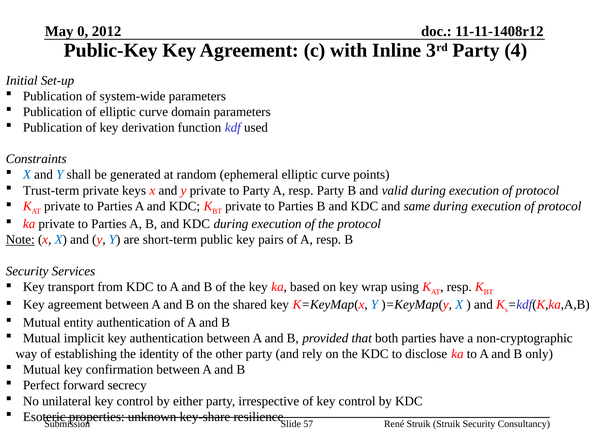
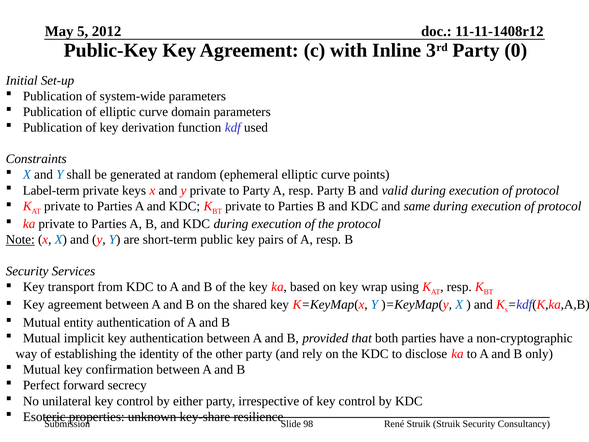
0: 0 -> 5 (83, 31)
4: 4 -> 0 (516, 50)
Trust-term: Trust-term -> Label-term (51, 190)
57: 57 -> 98 (308, 424)
